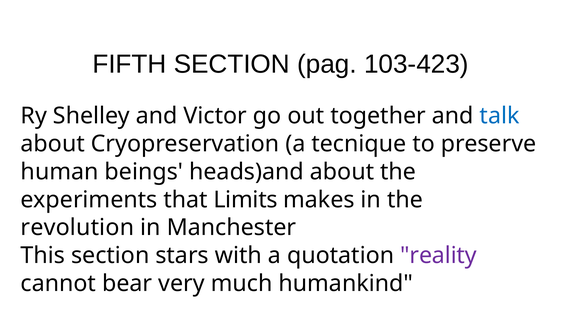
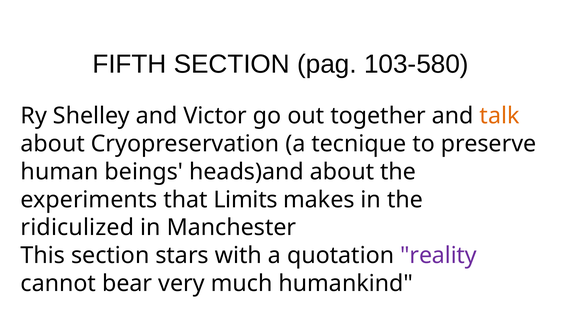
103-423: 103-423 -> 103-580 (416, 64)
talk colour: blue -> orange (500, 116)
revolution: revolution -> ridiculized (77, 227)
